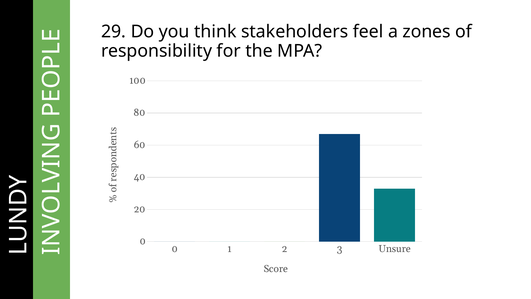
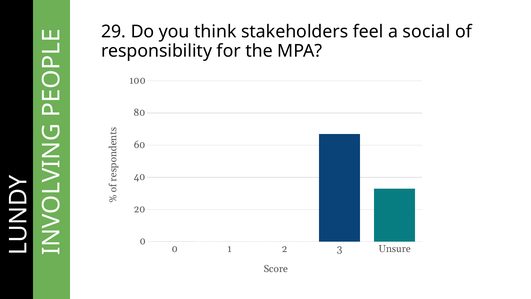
zones: zones -> social (426, 32)
